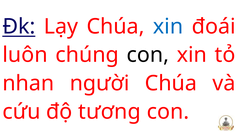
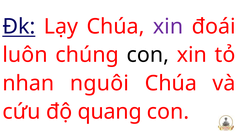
xin colour: blue -> purple (168, 26)
người: người -> nguôi (99, 83)
tương: tương -> quang (110, 112)
